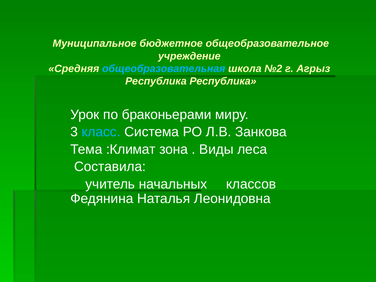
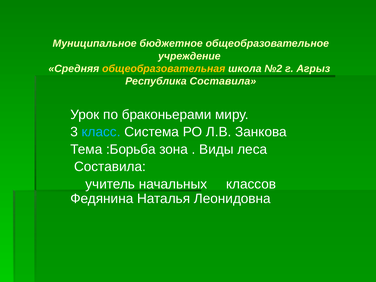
общеобразовательная colour: light blue -> yellow (164, 69)
Республика Республика: Республика -> Составила (223, 81)
:Климат: :Климат -> :Борьба (131, 149)
